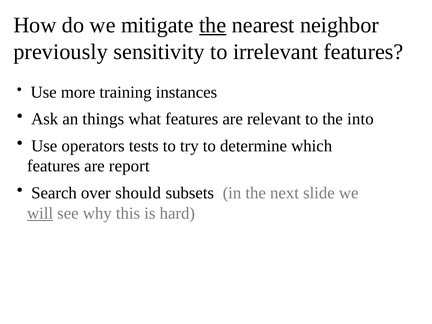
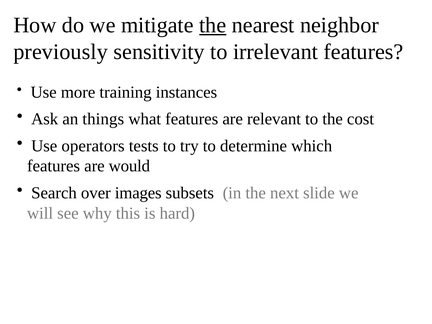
into: into -> cost (361, 119)
report: report -> would (129, 166)
should: should -> images (138, 193)
will underline: present -> none (40, 213)
